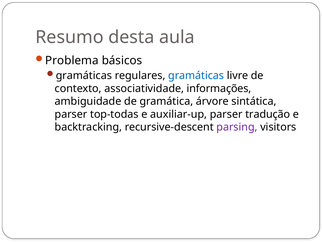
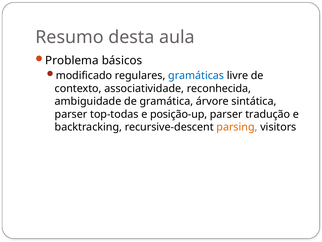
gramáticas: gramáticas -> modificado (84, 75)
informações: informações -> reconhecida (219, 88)
auxiliar-up: auxiliar-up -> posição-up (179, 114)
parsing colour: purple -> orange (237, 127)
